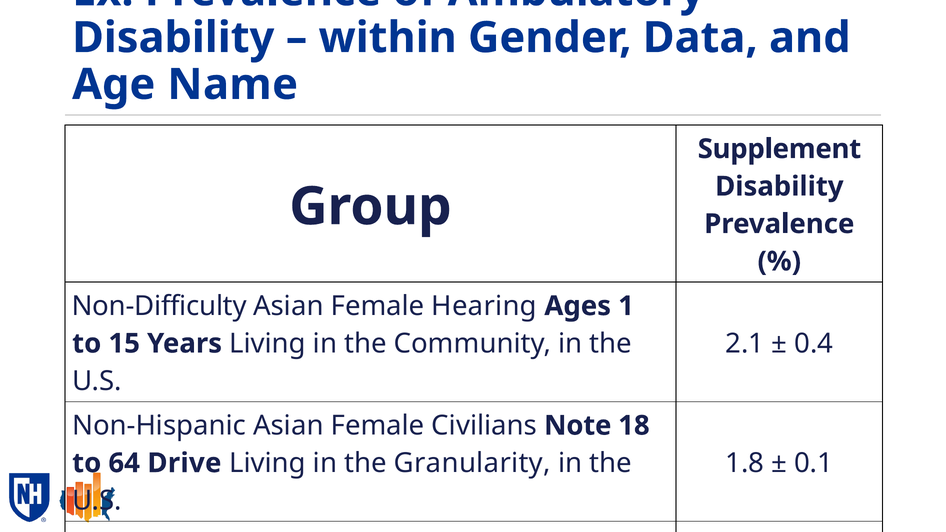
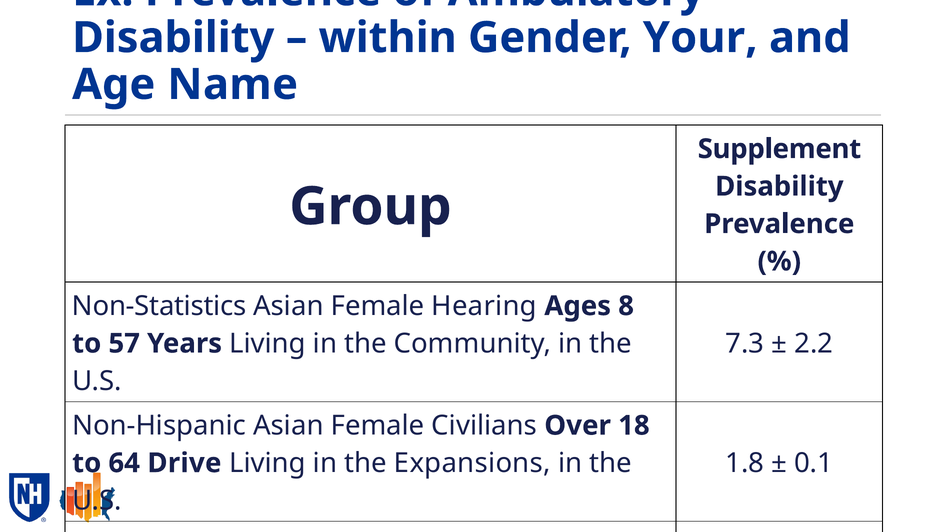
Data: Data -> Your (700, 38)
Non-Difficulty: Non-Difficulty -> Non-Statistics (159, 306)
1: 1 -> 8 (626, 306)
2.1: 2.1 -> 7.3 (745, 344)
0.4: 0.4 -> 2.2 (814, 344)
15: 15 -> 57 (124, 344)
Civilians Note: Note -> Over (578, 426)
Granularity: Granularity -> Expansions (472, 463)
